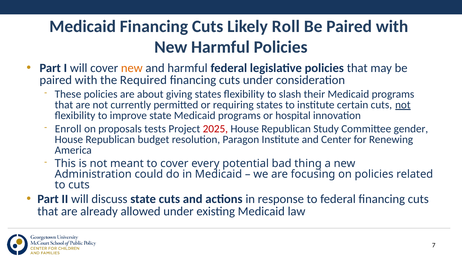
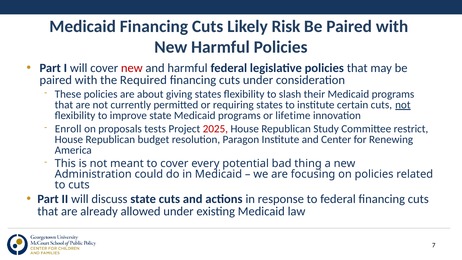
Roll: Roll -> Risk (286, 26)
new colour: orange -> red (132, 68)
hospital: hospital -> lifetime (293, 116)
gender: gender -> restrict (411, 129)
